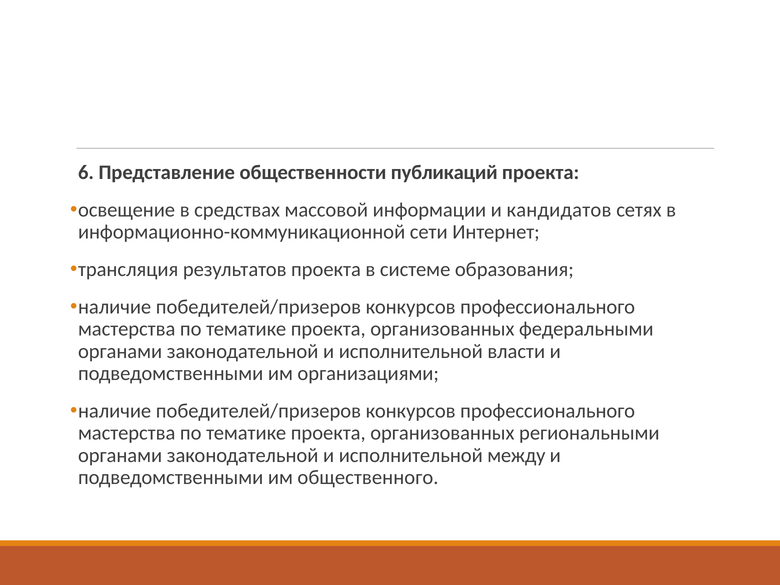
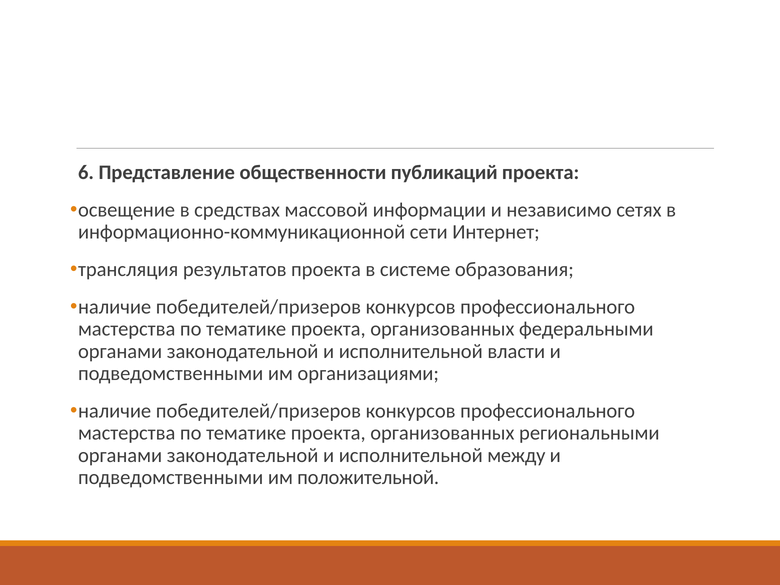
кандидатов: кандидатов -> независимо (559, 210)
общественного: общественного -> положительной (368, 478)
